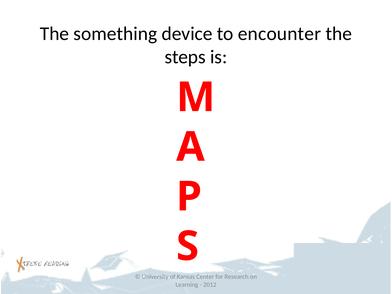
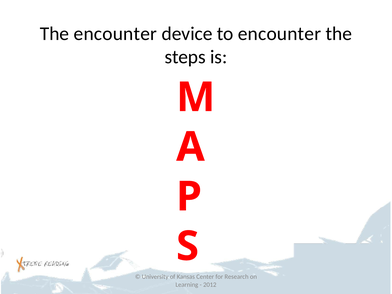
The something: something -> encounter (115, 34)
